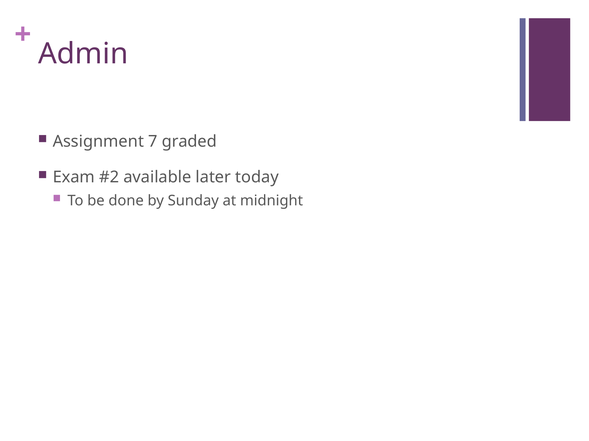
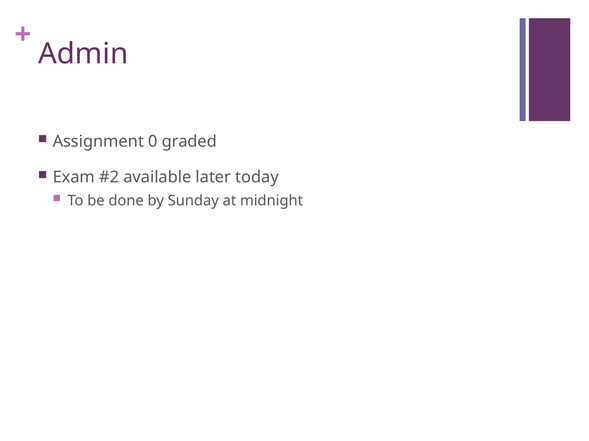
7: 7 -> 0 (153, 142)
